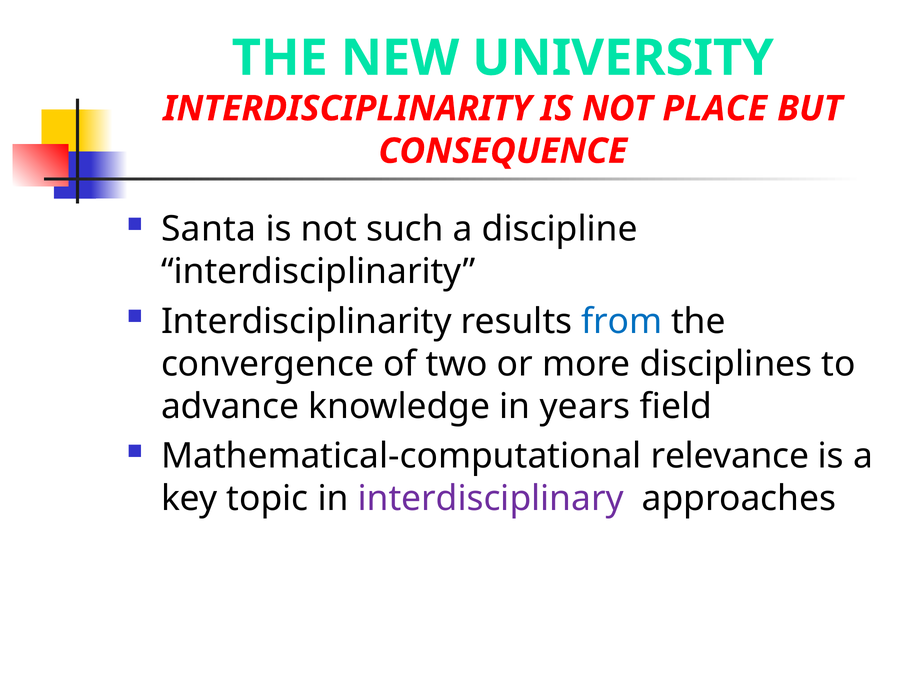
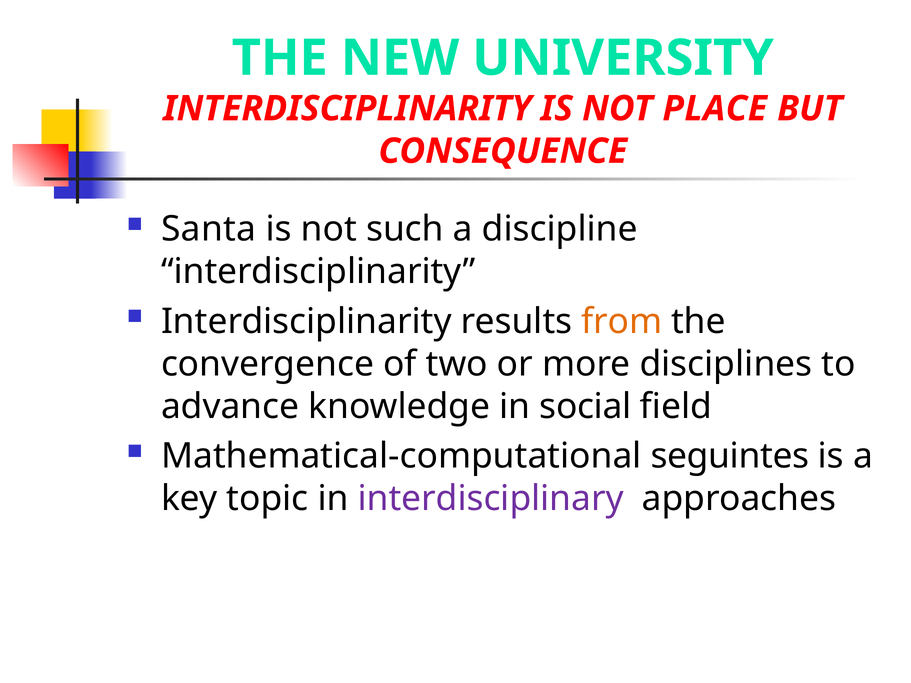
from colour: blue -> orange (622, 322)
years: years -> social (585, 407)
relevance: relevance -> seguintes (730, 456)
